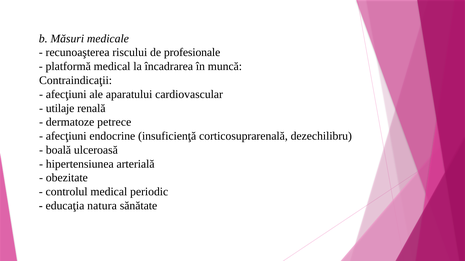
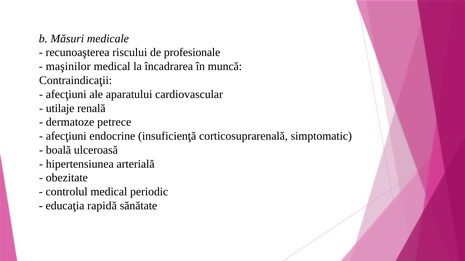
platformă: platformă -> maşinilor (68, 67)
dezechilibru: dezechilibru -> simptomatic (321, 136)
natura: natura -> rapidă (102, 206)
